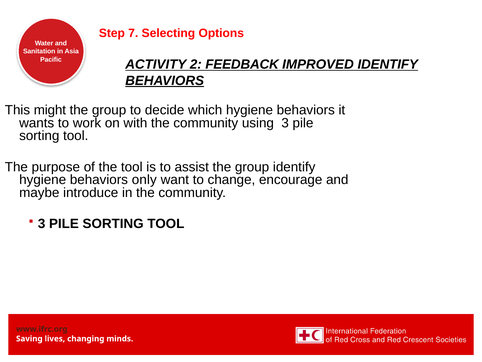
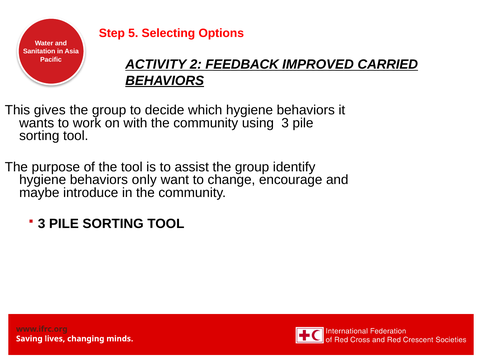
7: 7 -> 5 (133, 33)
IMPROVED IDENTIFY: IDENTIFY -> CARRIED (388, 64)
might: might -> gives (50, 110)
